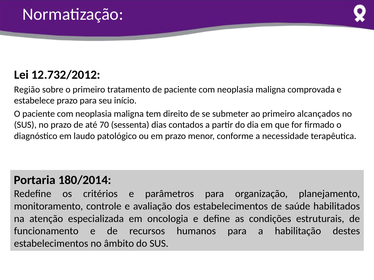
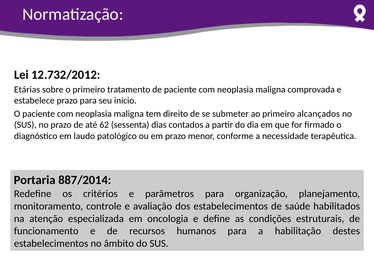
Região: Região -> Etárias (27, 90)
70: 70 -> 62 (104, 125)
180/2014: 180/2014 -> 887/2014 (85, 180)
